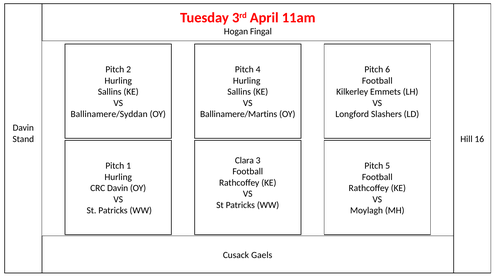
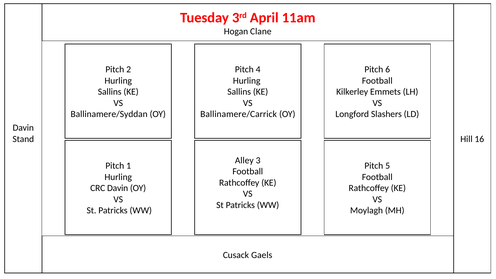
Fingal: Fingal -> Clane (261, 32)
Ballinamere/Martins: Ballinamere/Martins -> Ballinamere/Carrick (239, 114)
Clara: Clara -> Alley (244, 160)
